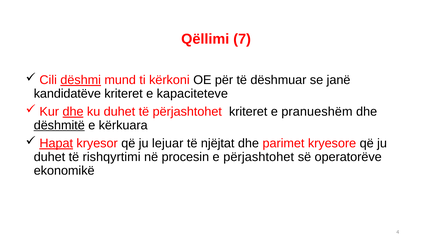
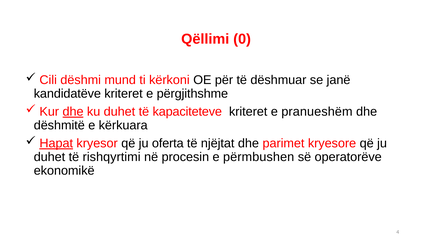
7: 7 -> 0 (242, 39)
dëshmi underline: present -> none (81, 80)
kapaciteteve: kapaciteteve -> përgjithshme (192, 94)
të përjashtohet: përjashtohet -> kapaciteteve (187, 112)
dëshmitë underline: present -> none (59, 125)
lejuar: lejuar -> oferta (168, 143)
e përjashtohet: përjashtohet -> përmbushen (259, 157)
